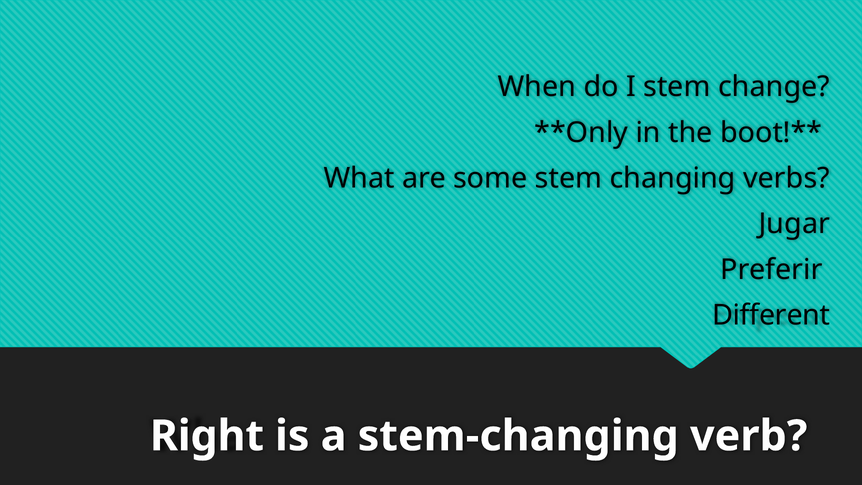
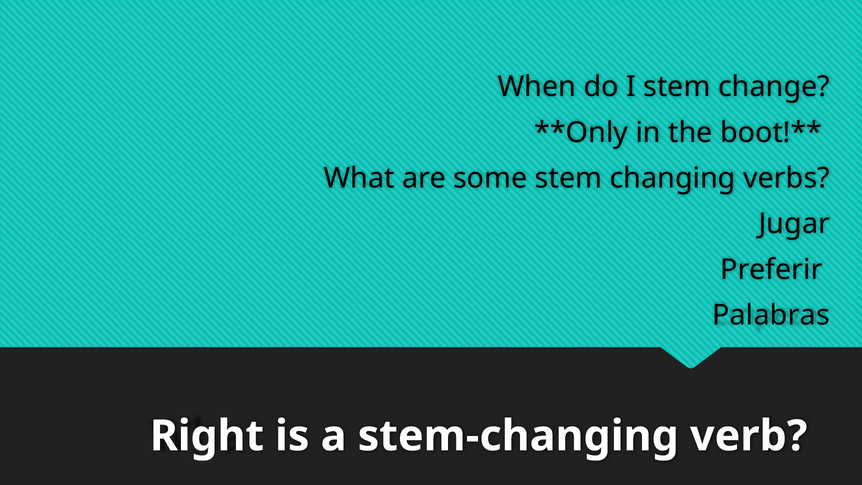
Different: Different -> Palabras (771, 315)
